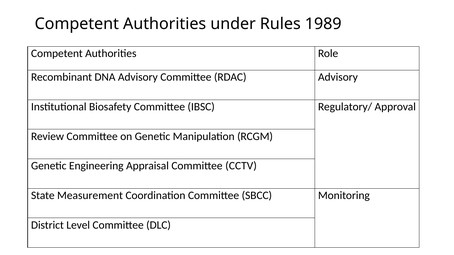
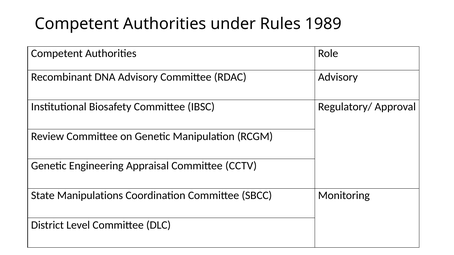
Measurement: Measurement -> Manipulations (90, 196)
